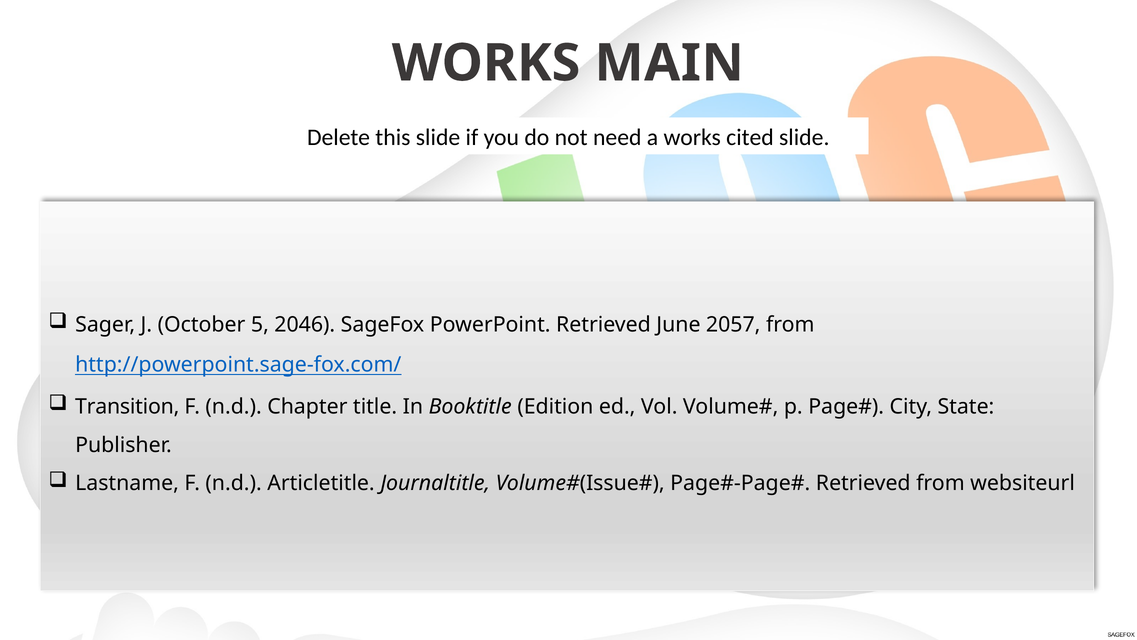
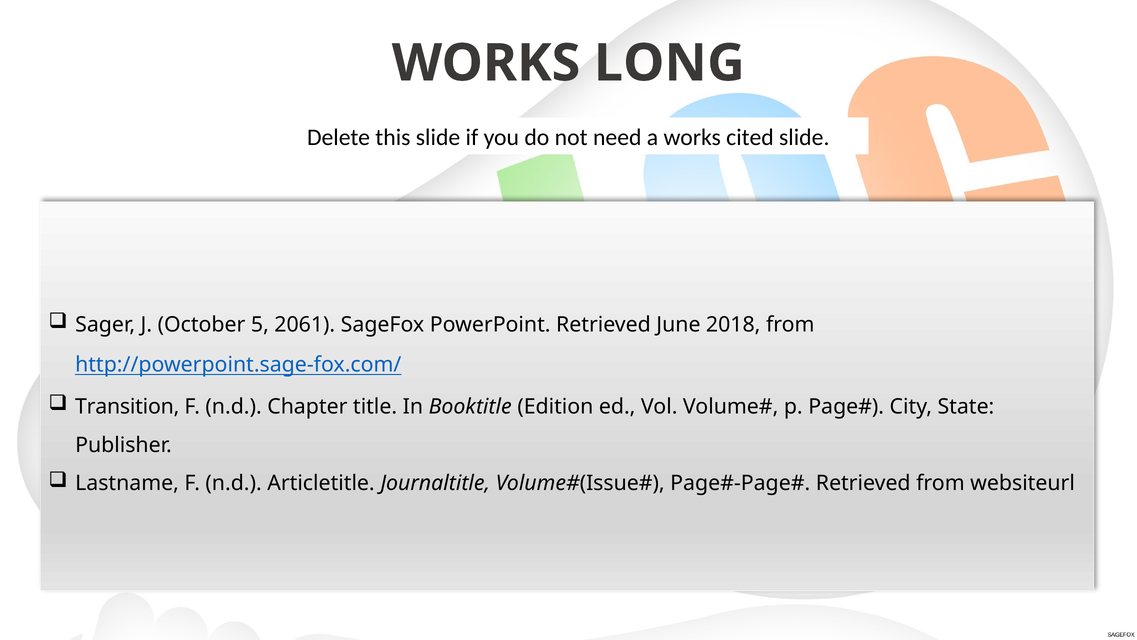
MAIN: MAIN -> LONG (669, 63)
2046: 2046 -> 2061 (305, 324)
2057: 2057 -> 2018 (733, 324)
